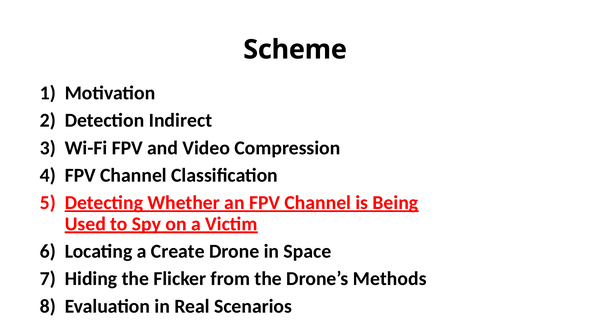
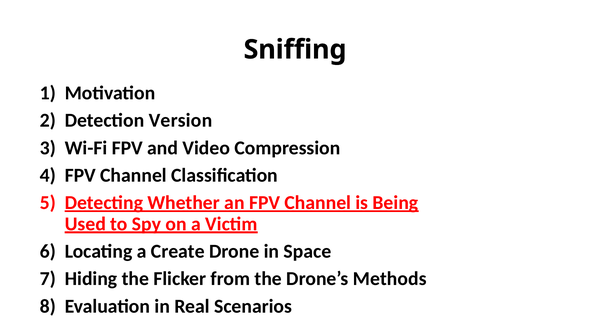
Scheme: Scheme -> Sniffing (295, 50)
Indirect: Indirect -> Version (181, 120)
